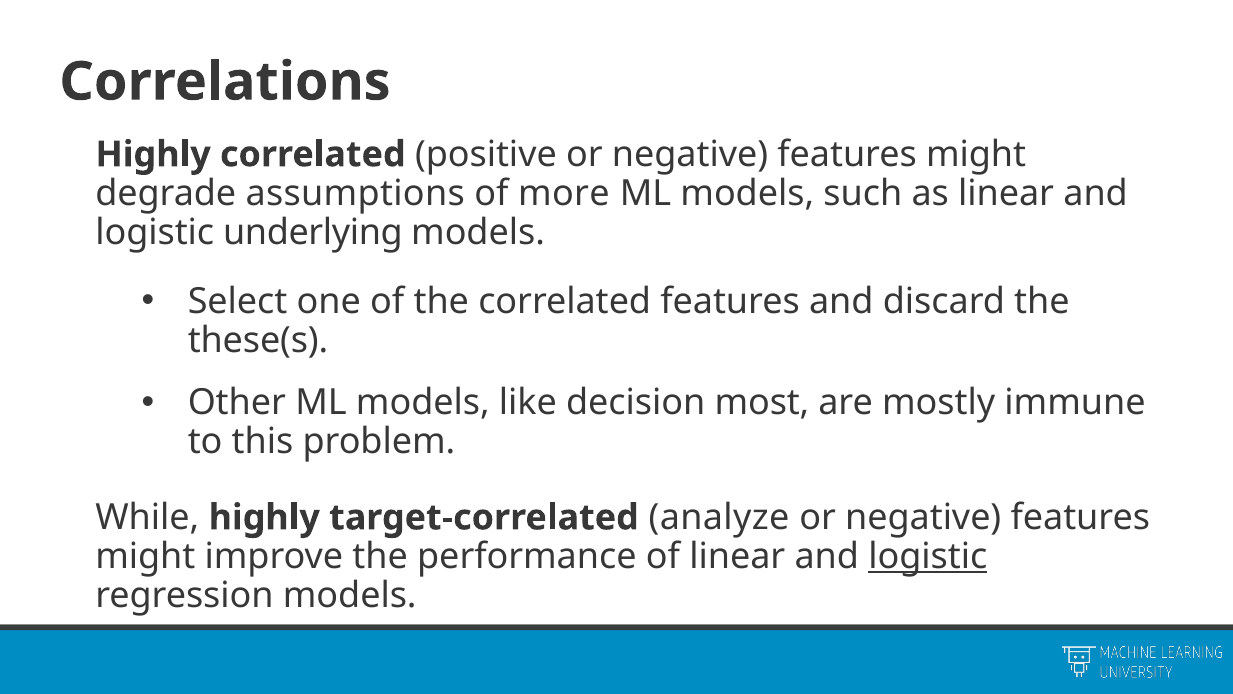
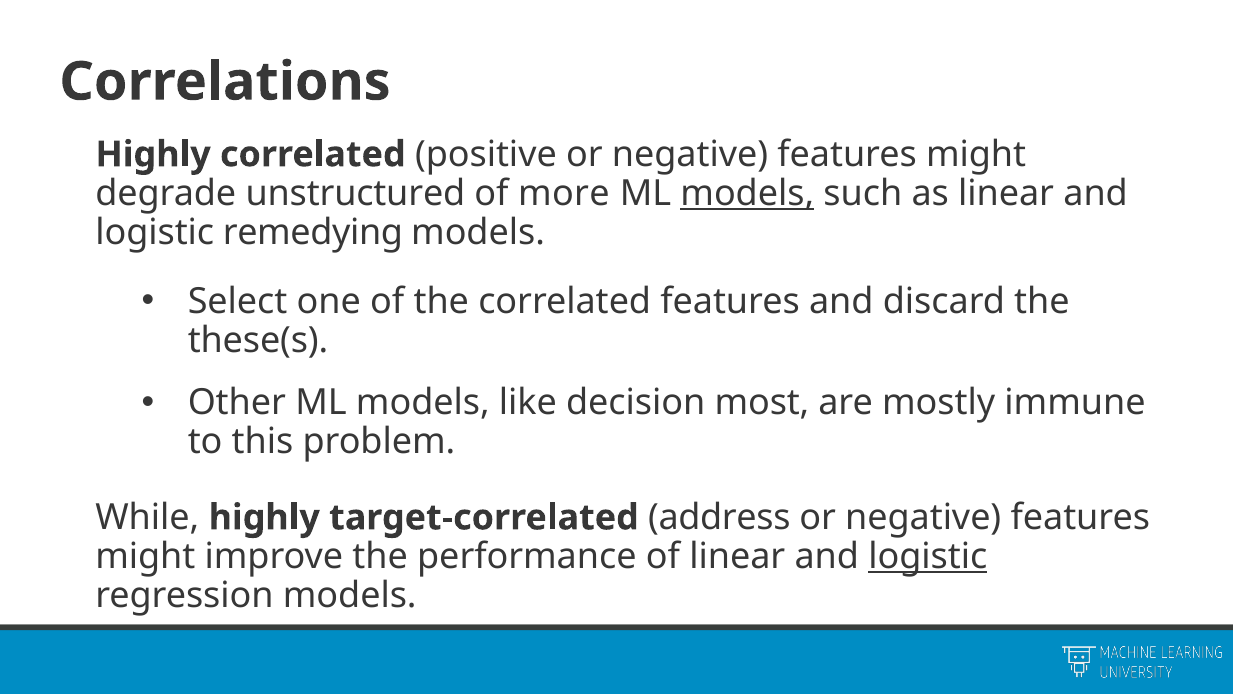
assumptions: assumptions -> unstructured (355, 193)
models underline: none -> present (747, 193)
underlying: underlying -> remedying (313, 232)
analyze: analyze -> address (719, 517)
